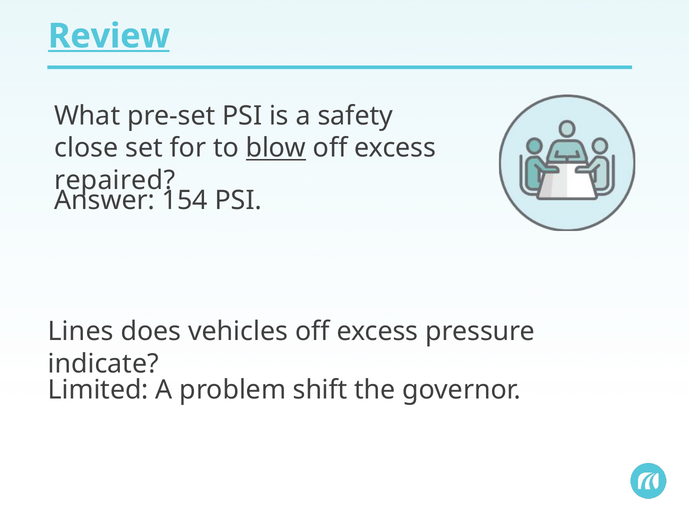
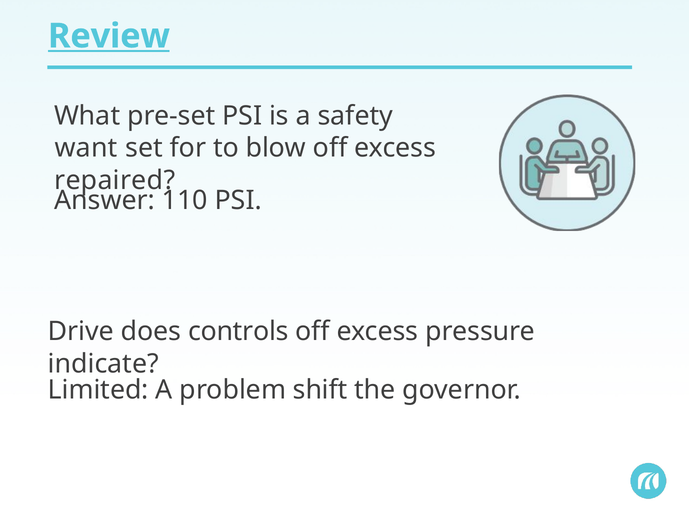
close: close -> want (86, 148)
blow underline: present -> none (276, 148)
154: 154 -> 110 (185, 201)
Lines: Lines -> Drive (81, 331)
vehicles: vehicles -> controls (238, 331)
